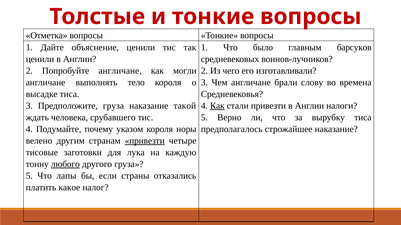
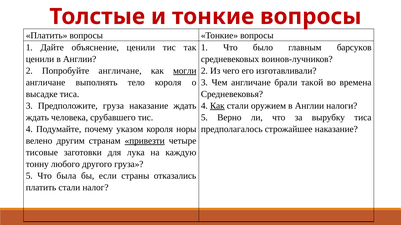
Отметка: Отметка -> Платить (47, 36)
могли underline: none -> present (185, 71)
слову: слову -> такой (312, 83)
наказание такой: такой -> ждать (185, 106)
стали привезти: привезти -> оружием (268, 106)
любого underline: present -> none (65, 164)
лапы: лапы -> была (66, 176)
платить какое: какое -> стали (69, 188)
